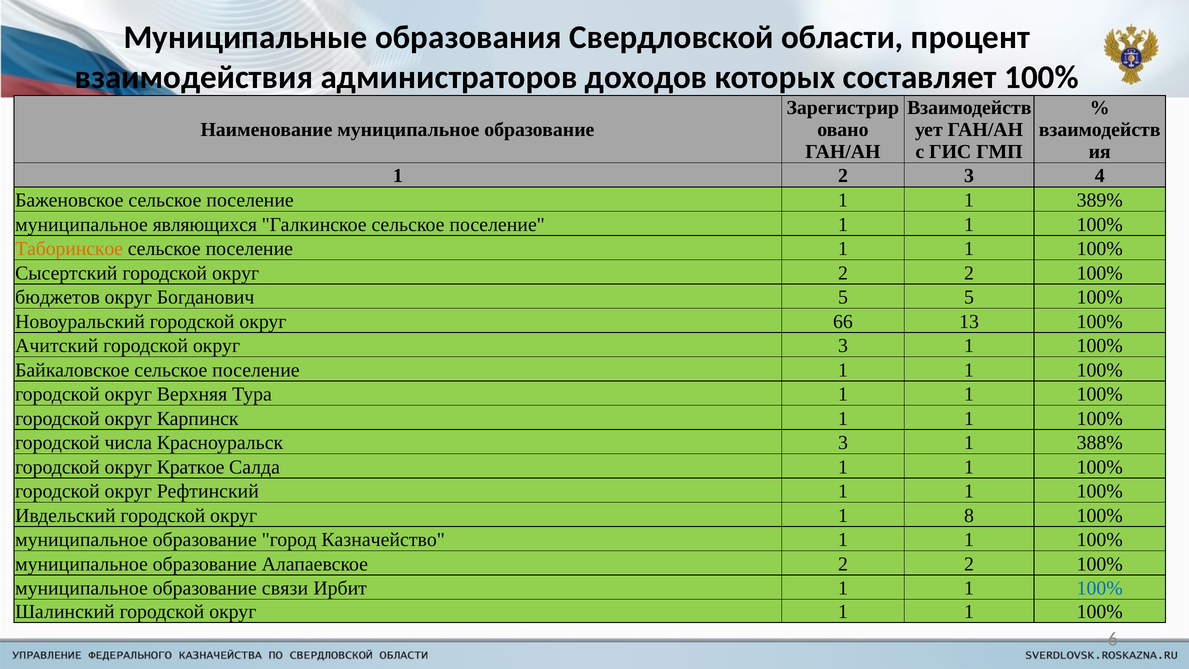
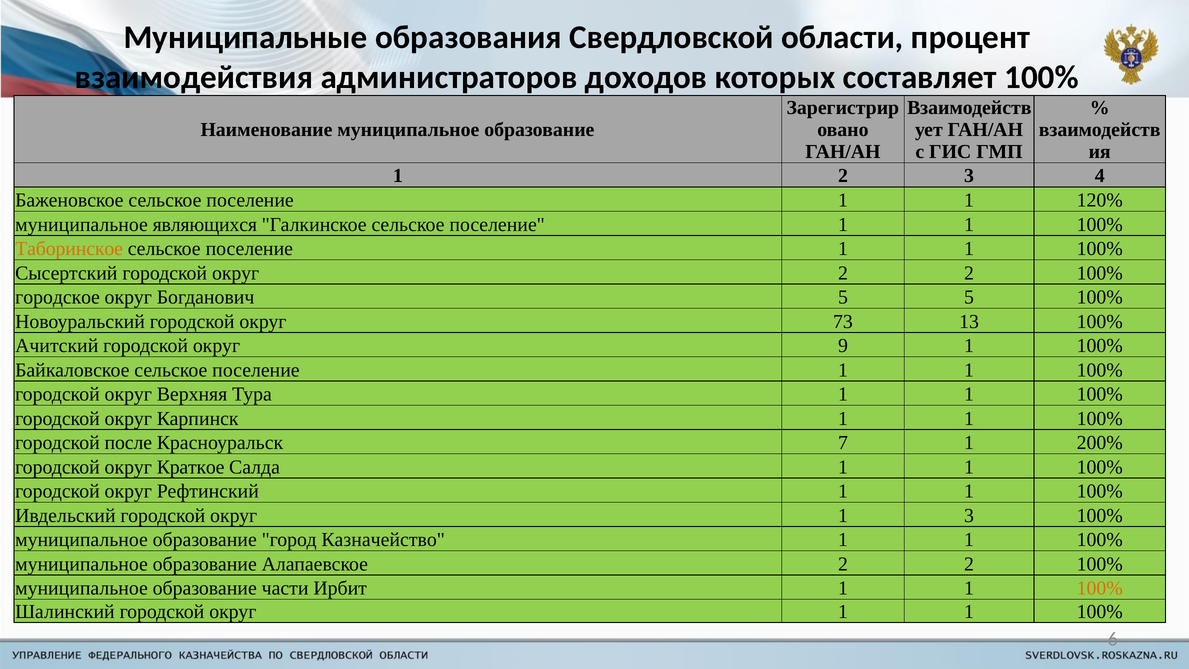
389%: 389% -> 120% (1100, 200)
бюджетов: бюджетов -> городское (58, 297)
66: 66 -> 73 (843, 322)
округ 3: 3 -> 9 (843, 346)
числа: числа -> после (128, 443)
Красноуральск 3: 3 -> 7 (843, 443)
388%: 388% -> 200% (1100, 443)
1 8: 8 -> 3 (969, 516)
связи: связи -> части (285, 588)
100% colour: blue -> orange (1100, 588)
